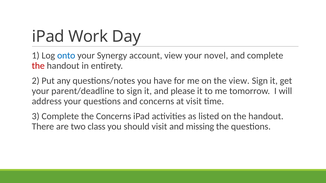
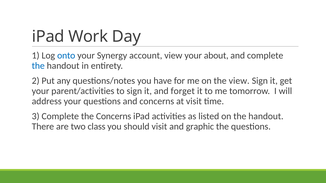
novel: novel -> about (216, 56)
the colour: red -> blue (38, 66)
parent/deadline: parent/deadline -> parent/activities (83, 91)
please: please -> forget (183, 91)
missing: missing -> graphic (200, 127)
